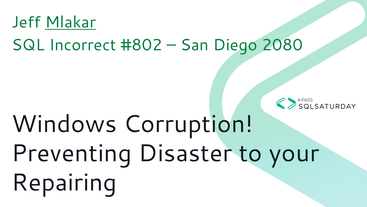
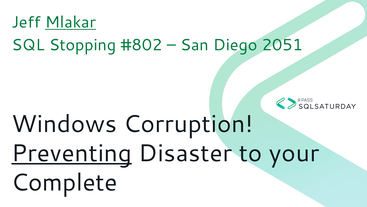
Incorrect: Incorrect -> Stopping (83, 45)
2080: 2080 -> 2051 (282, 45)
Preventing underline: none -> present (72, 153)
Repairing: Repairing -> Complete (64, 182)
